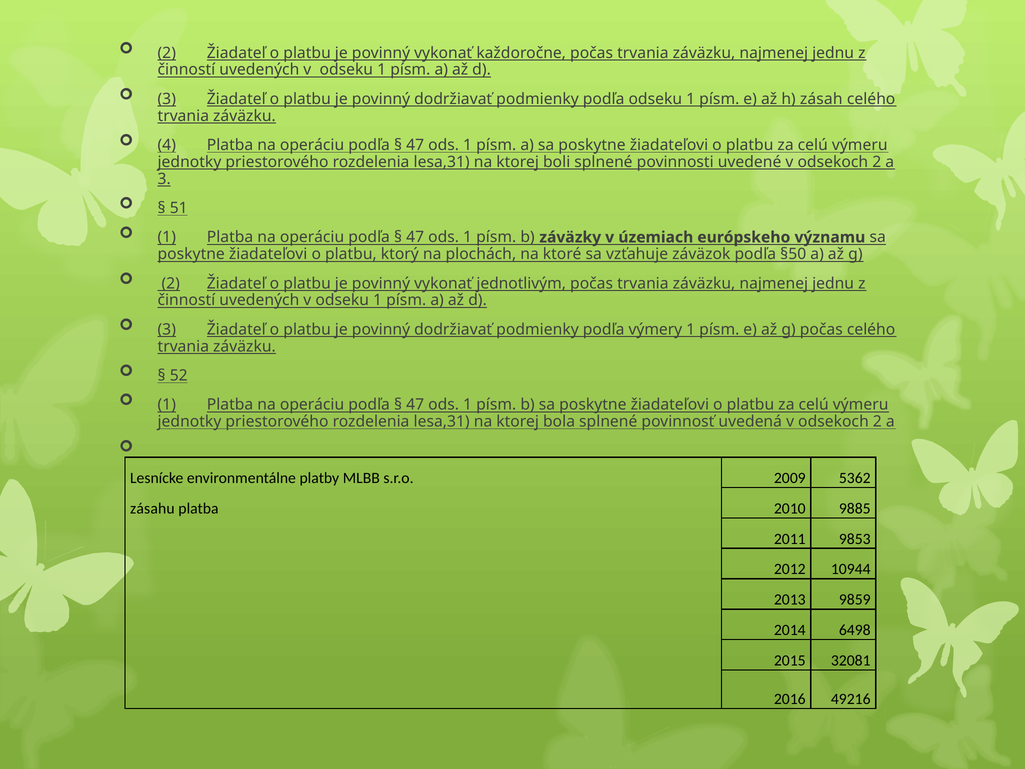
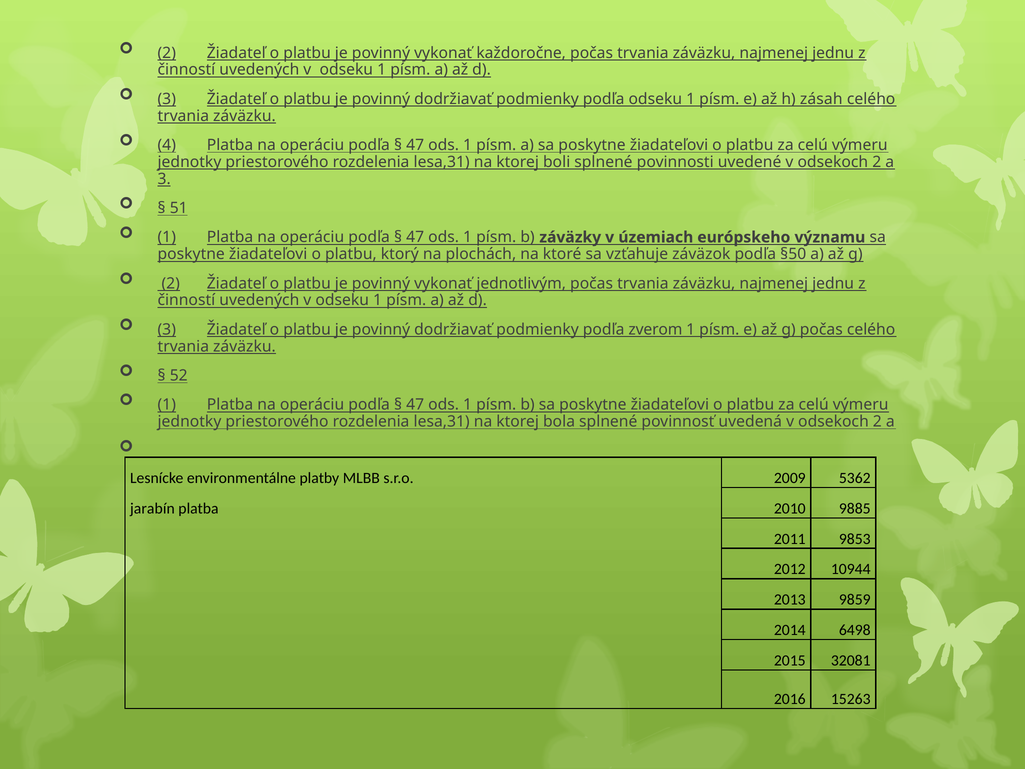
výmery: výmery -> zverom (655, 329)
zásahu: zásahu -> jarabín (152, 508)
49216: 49216 -> 15263 (851, 699)
